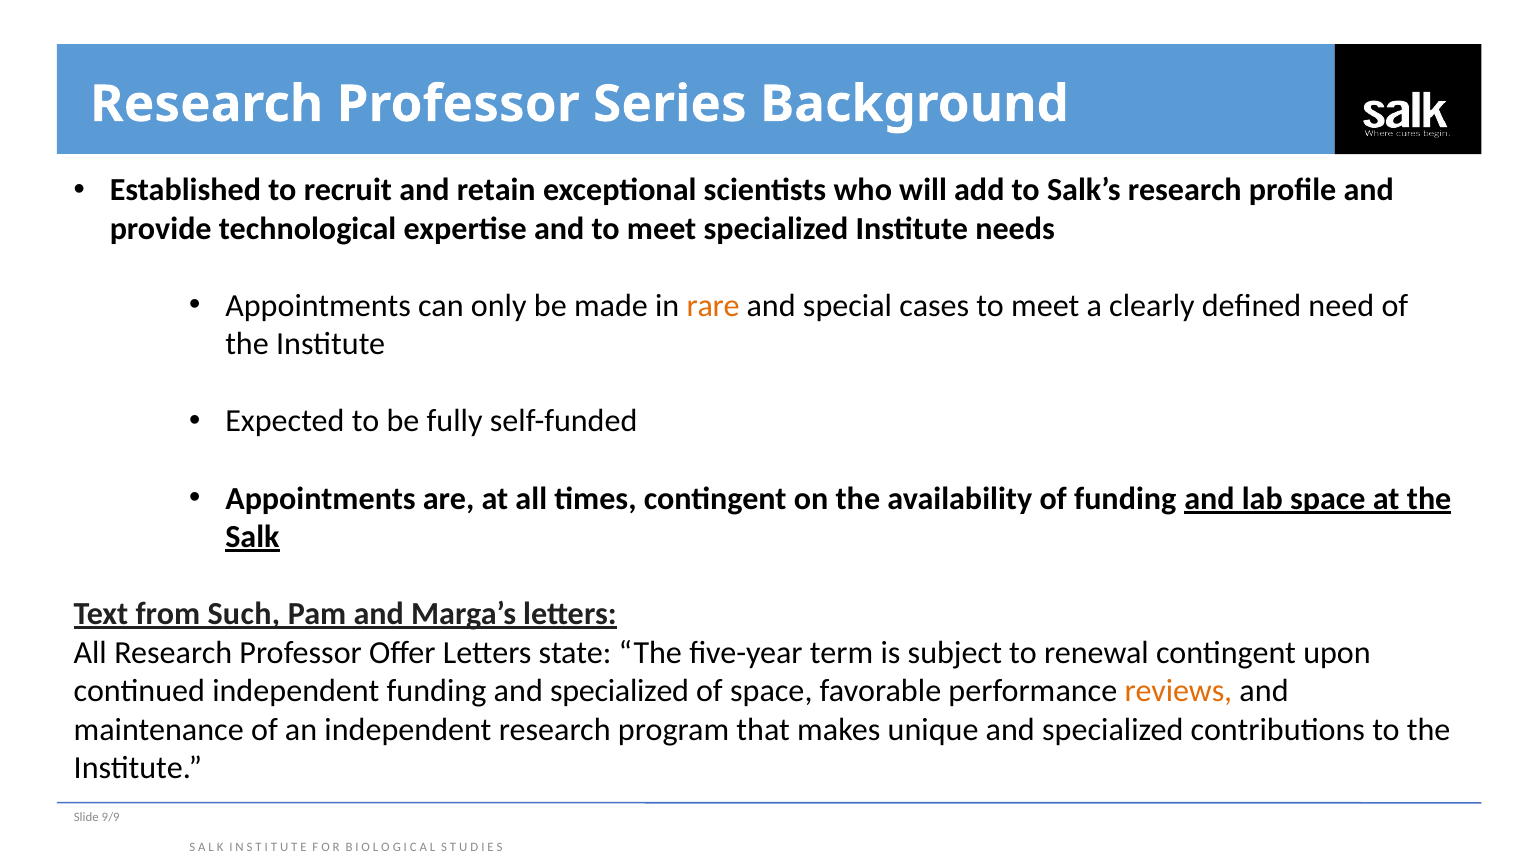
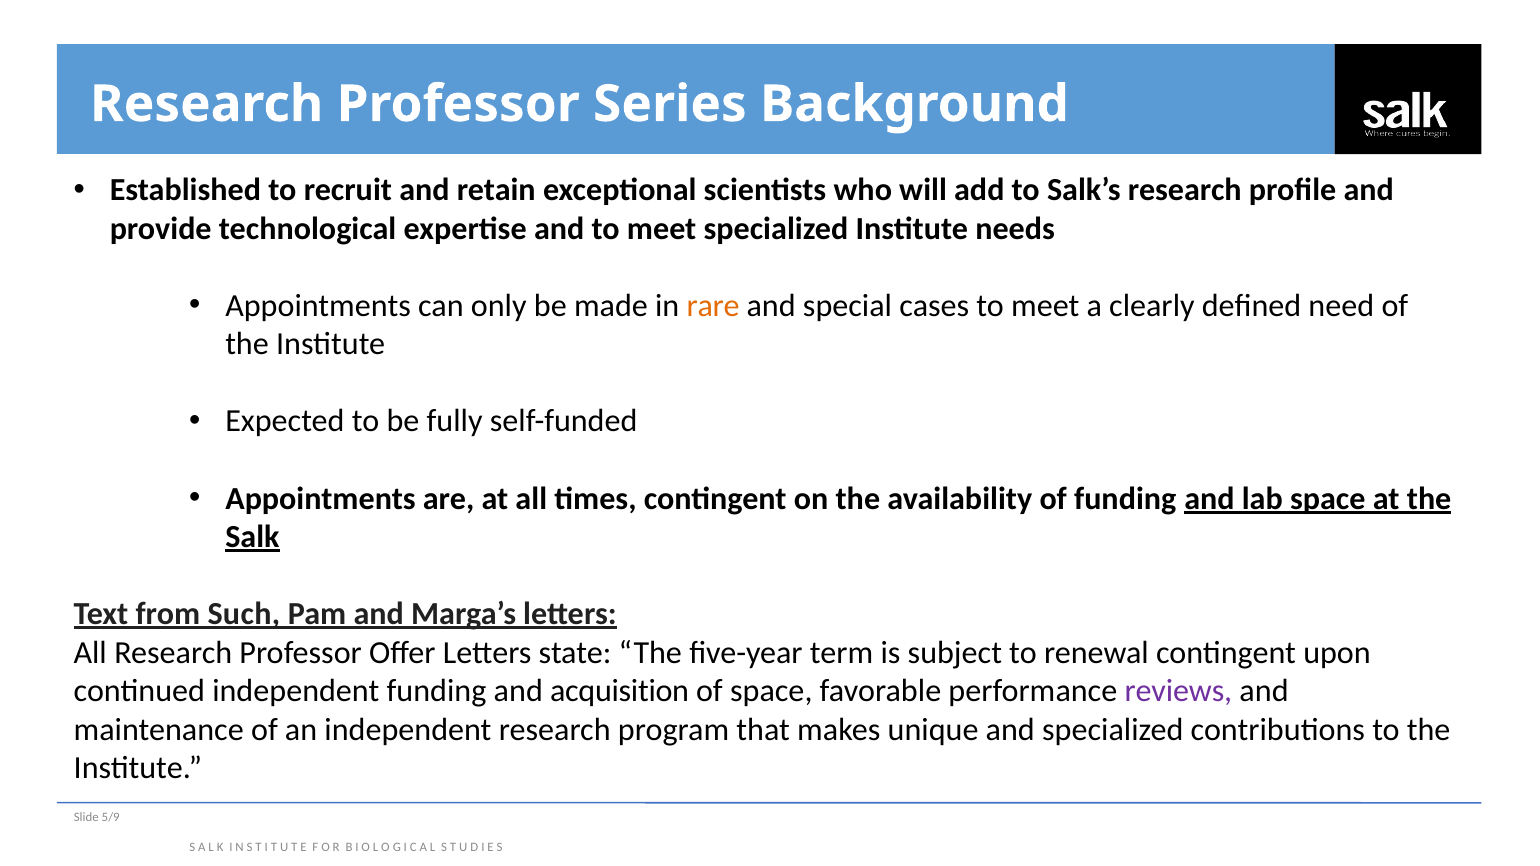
funding and specialized: specialized -> acquisition (620, 691)
reviews colour: orange -> purple (1178, 691)
9/9: 9/9 -> 5/9 (111, 817)
